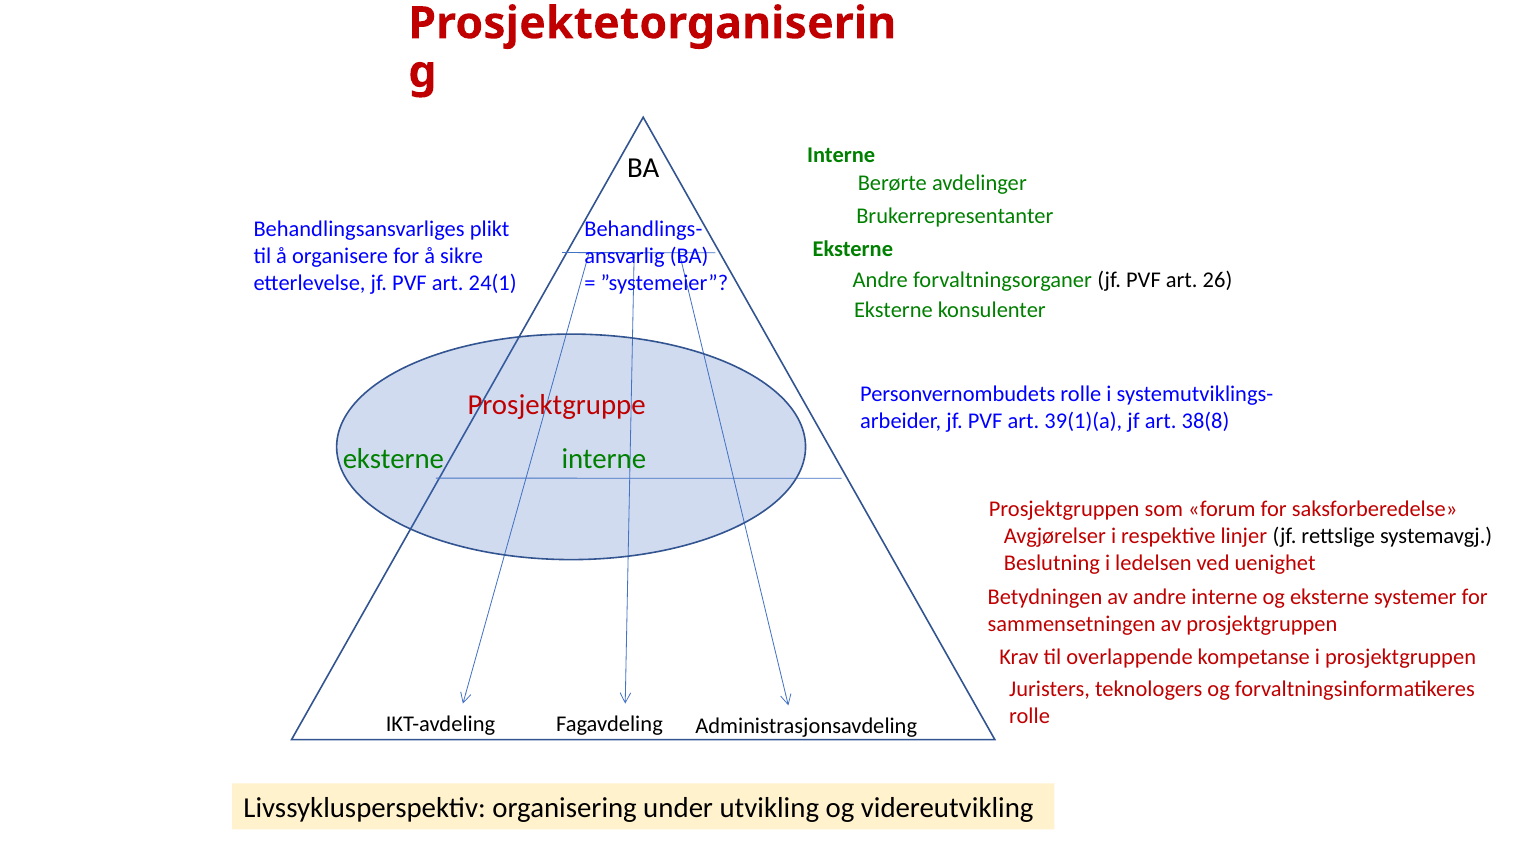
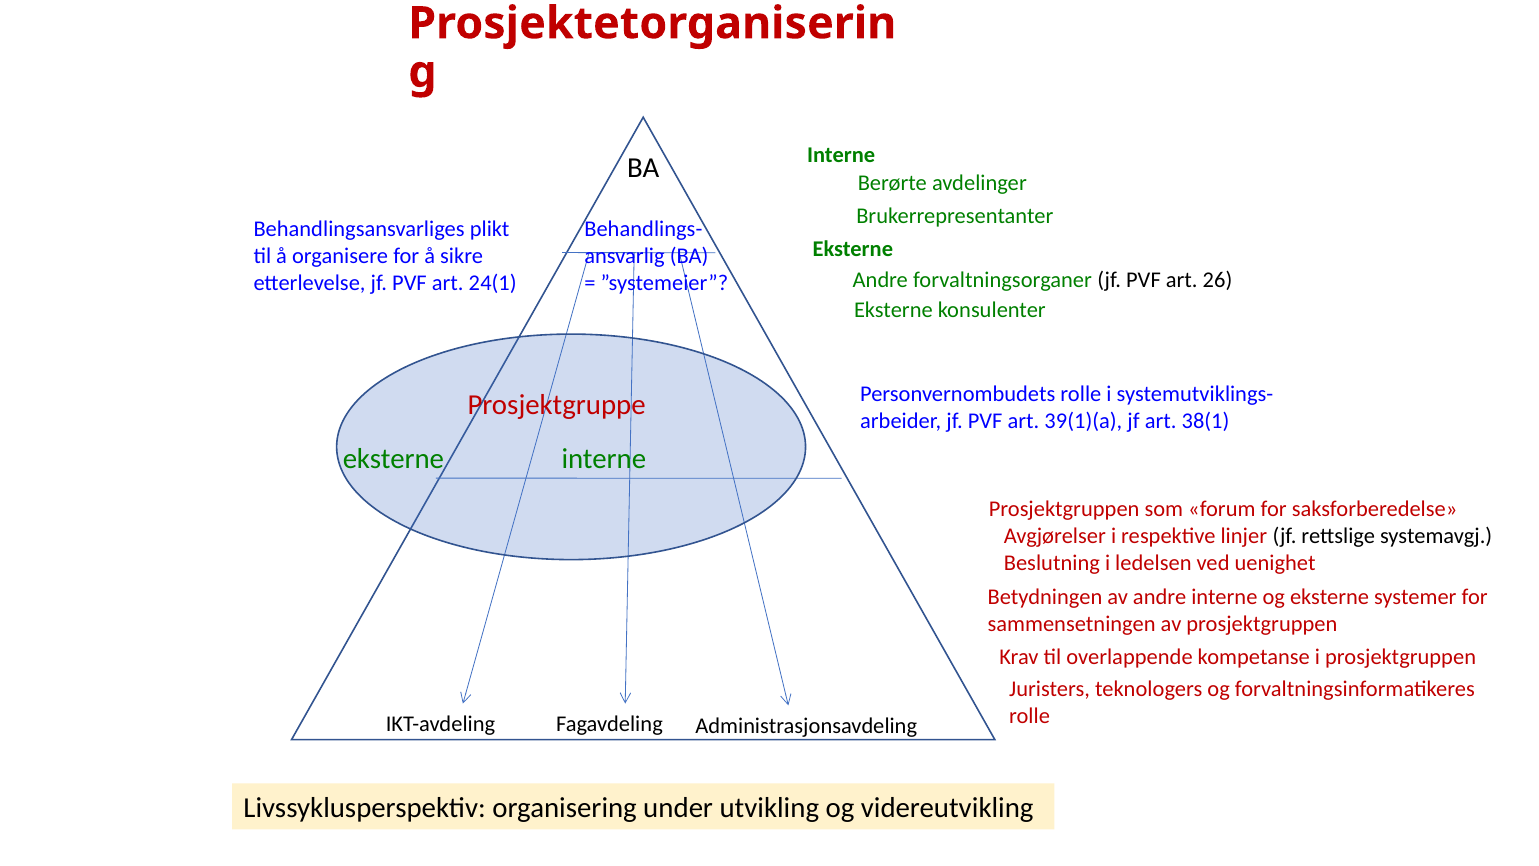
38(8: 38(8 -> 38(1 (1206, 421)
